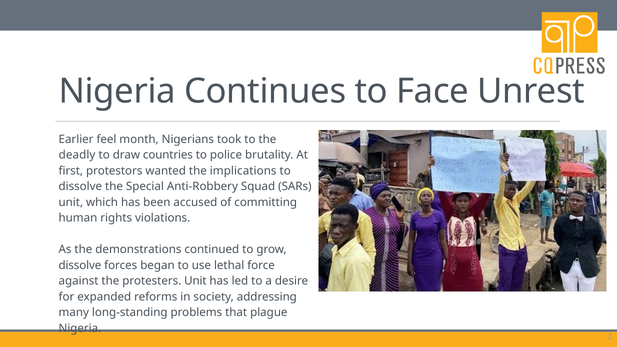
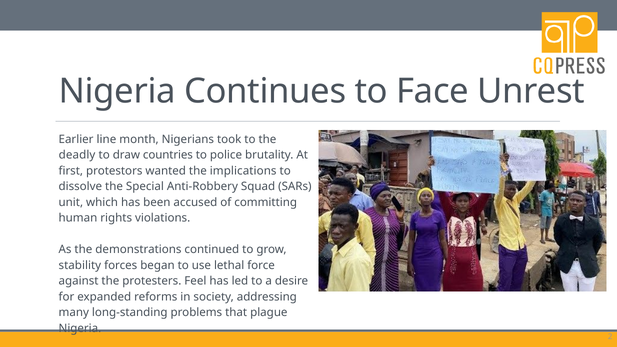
feel: feel -> line (106, 139)
dissolve: dissolve -> stability (80, 265)
protesters Unit: Unit -> Feel (195, 281)
